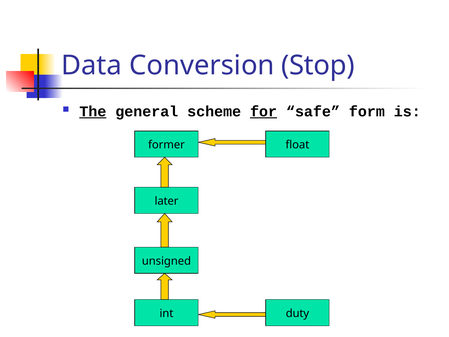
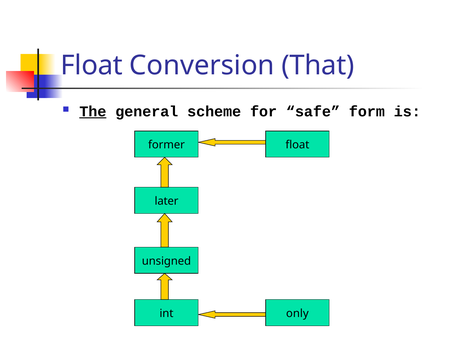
Data: Data -> Float (92, 66)
Stop: Stop -> That (318, 66)
for underline: present -> none (264, 111)
duty: duty -> only (297, 313)
